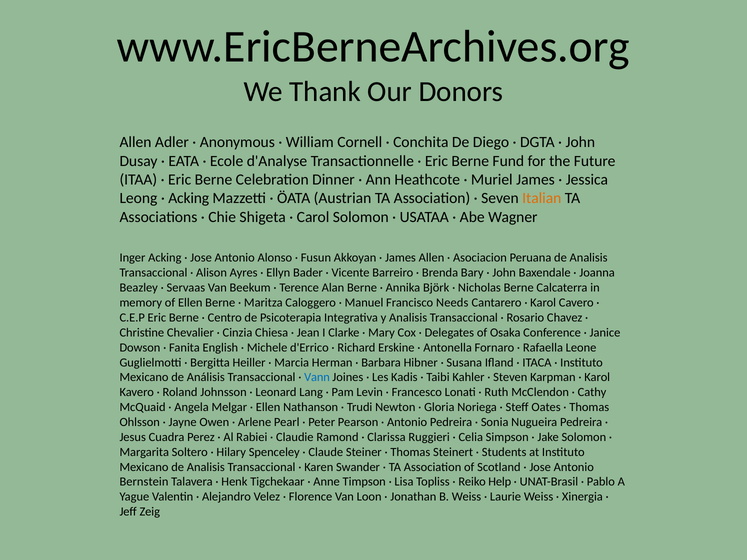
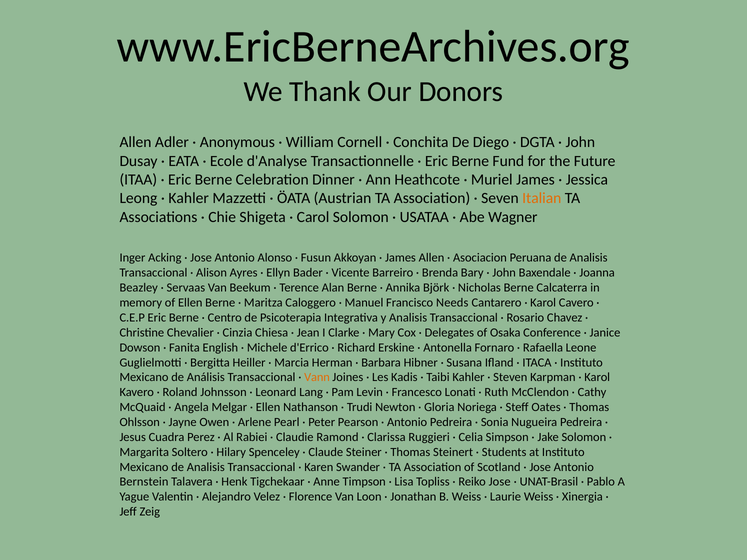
Acking: Acking -> Kahler (189, 198)
Vann colour: blue -> orange (317, 378)
Reiko Help: Help -> Jose (500, 482)
